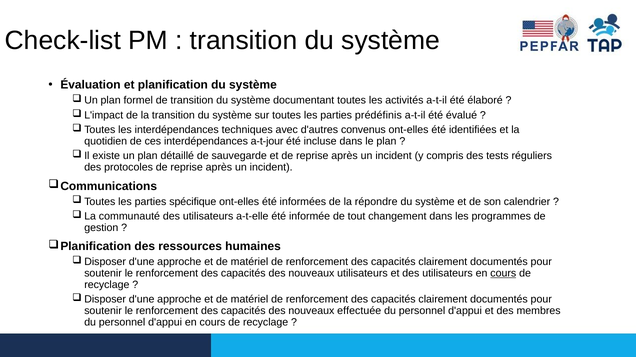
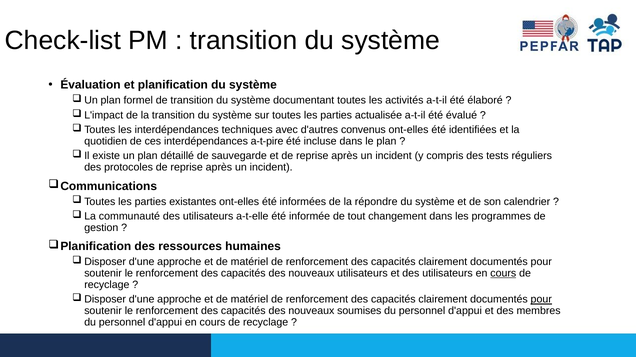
prédéfinis: prédéfinis -> actualisée (379, 115)
a-t-jour: a-t-jour -> a-t-pire (267, 142)
spécifique: spécifique -> existantes (193, 202)
pour underline: none -> present (541, 300)
effectuée: effectuée -> soumises (359, 311)
